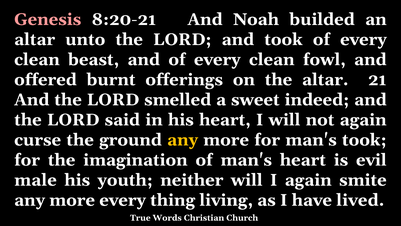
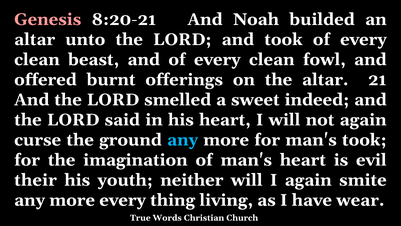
any colour: yellow -> light blue (183, 140)
male: male -> their (35, 180)
lived: lived -> wear (360, 200)
